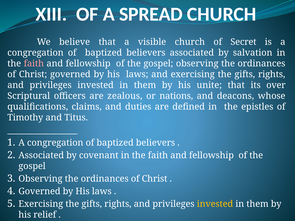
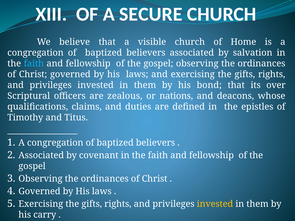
SPREAD: SPREAD -> SECURE (151, 14)
Secret: Secret -> Home (243, 42)
faith colour: pink -> light blue (34, 64)
unite: unite -> bond (209, 85)
relief: relief -> carry (45, 215)
